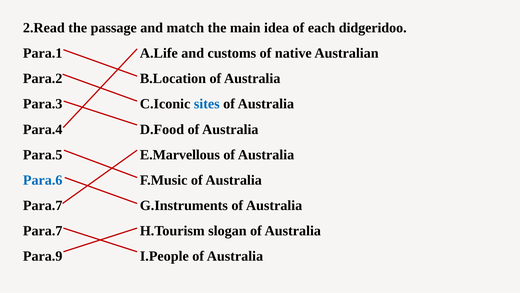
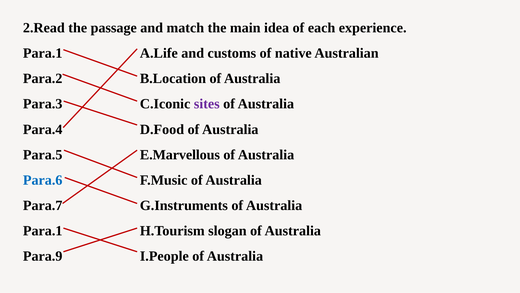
didgeridoo: didgeridoo -> experience (373, 28)
sites colour: blue -> purple (207, 104)
Para.7: Para.7 -> Para.1 (43, 231)
